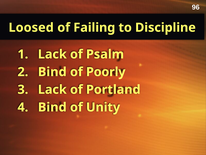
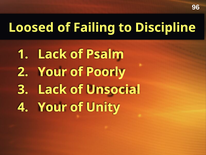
Bind: Bind -> Your (52, 72)
Portland: Portland -> Unsocial (113, 89)
Bind: Bind -> Your (52, 107)
